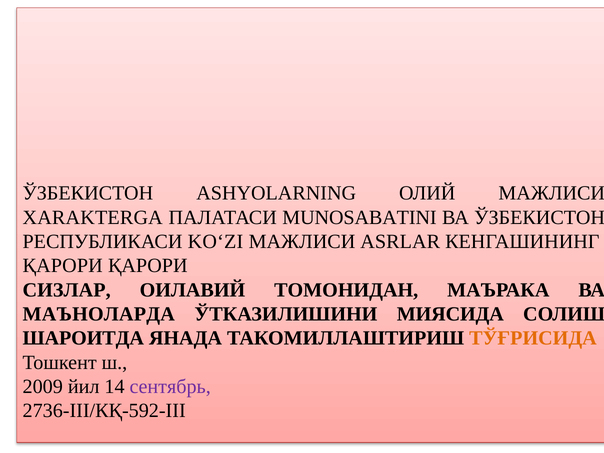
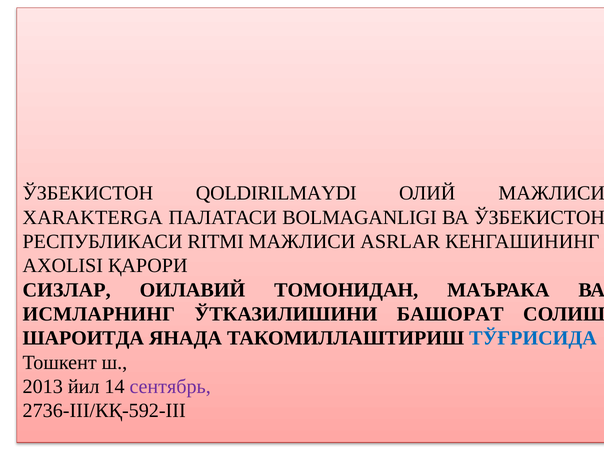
ASHYOLARNING: ASHYOLARNING -> QOLDIRILMAYDI (276, 193)
MUNOSABATINI: MUNOSABATINI -> BOLMAGANLIGI (360, 217)
KOʻZI: KOʻZI -> RITMI (216, 242)
ҚАРОРИ: ҚАРОРИ -> AXOLISI (63, 266)
МАЪНОЛАРДА: МАЪНОЛАРДА -> ИСМЛАРНИНГ (99, 314)
МИЯСИДА: МИЯСИДА -> БАШОРАТ (450, 314)
ТЎҒРИСИДА colour: orange -> blue (533, 338)
2009: 2009 -> 2013 (43, 387)
